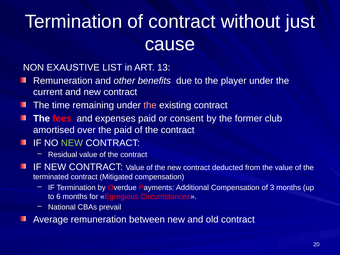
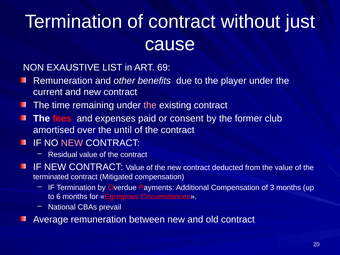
13: 13 -> 69 (164, 68)
the paid: paid -> until (123, 130)
NEW colour: light green -> pink (72, 143)
